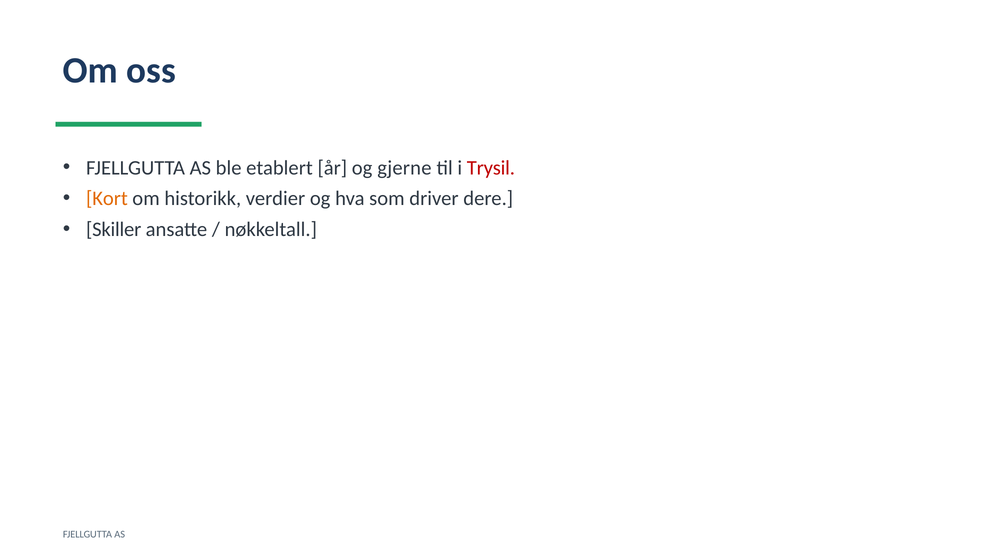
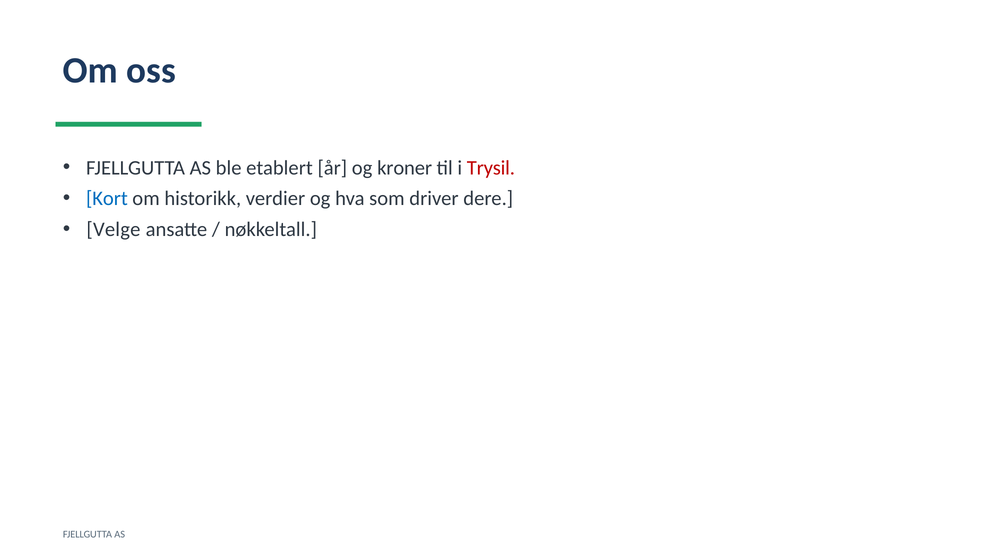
gjerne: gjerne -> kroner (405, 168)
Kort colour: orange -> blue (107, 198)
Skiller: Skiller -> Velge (113, 229)
